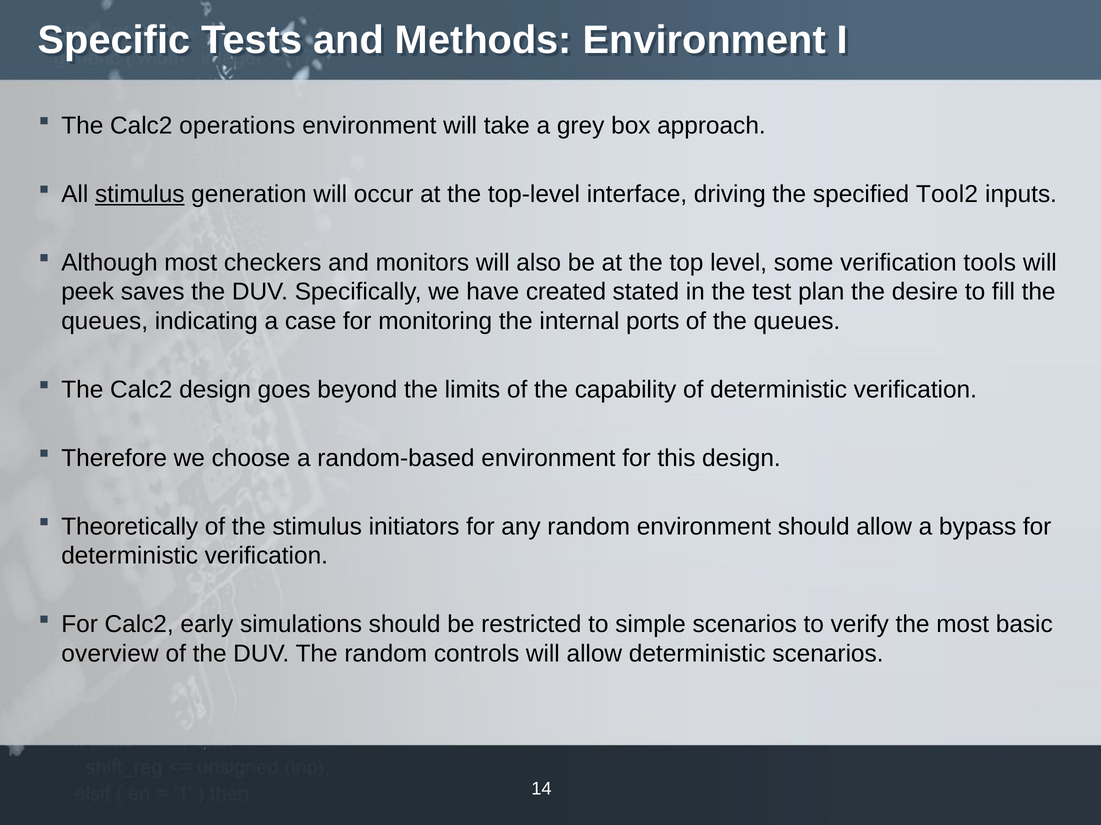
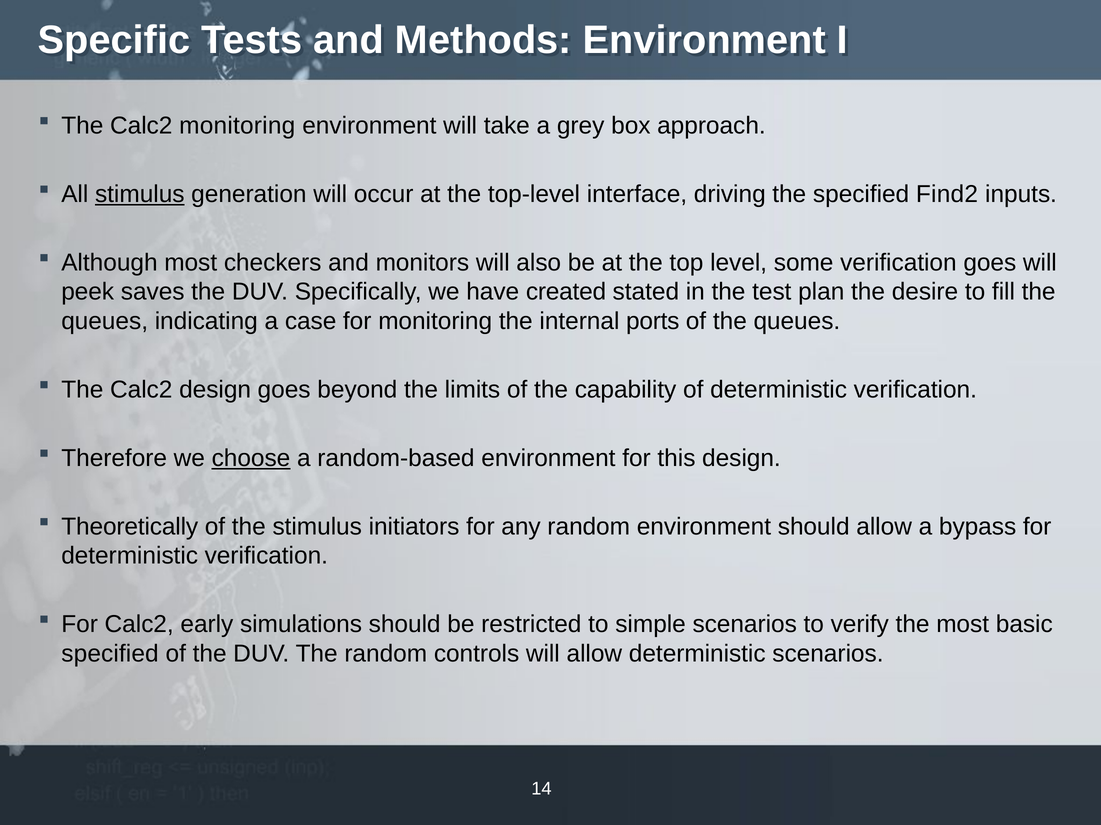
Calc2 operations: operations -> monitoring (237, 126)
Tool2: Tool2 -> Find2 (947, 194)
verification tools: tools -> goes (990, 263)
choose underline: none -> present (251, 459)
overview: overview -> specified (110, 654)
